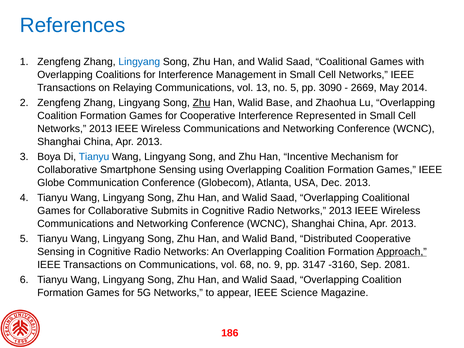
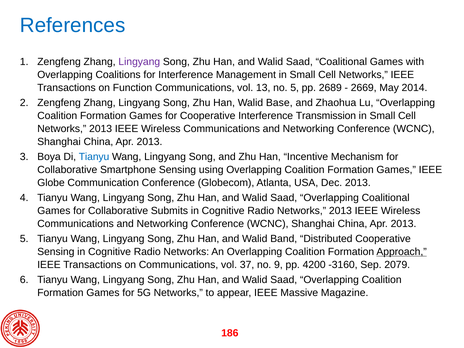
Lingyang colour: blue -> purple (139, 62)
Relaying: Relaying -> Function (133, 88)
3090: 3090 -> 2689 (330, 88)
Zhu underline: present -> none (202, 103)
Represented: Represented -> Transmission (326, 116)
68: 68 -> 37 (247, 265)
3147: 3147 -> 4200 (314, 265)
2081: 2081 -> 2079 (397, 265)
Science: Science -> Massive (299, 293)
